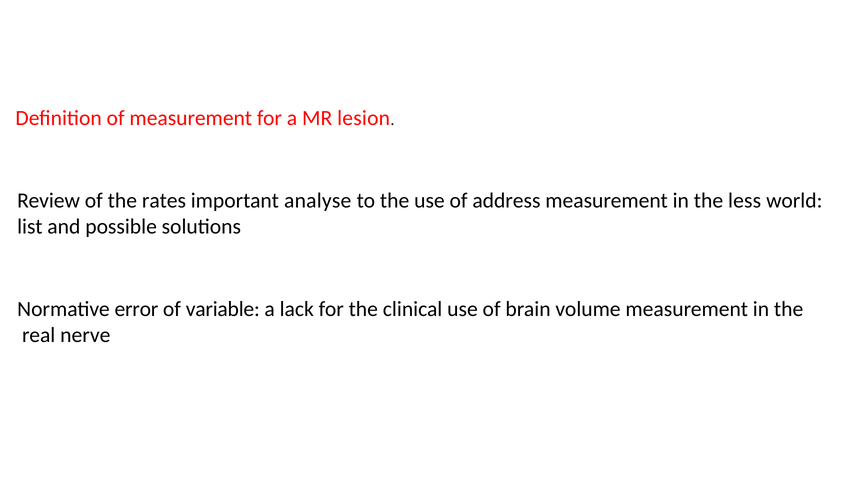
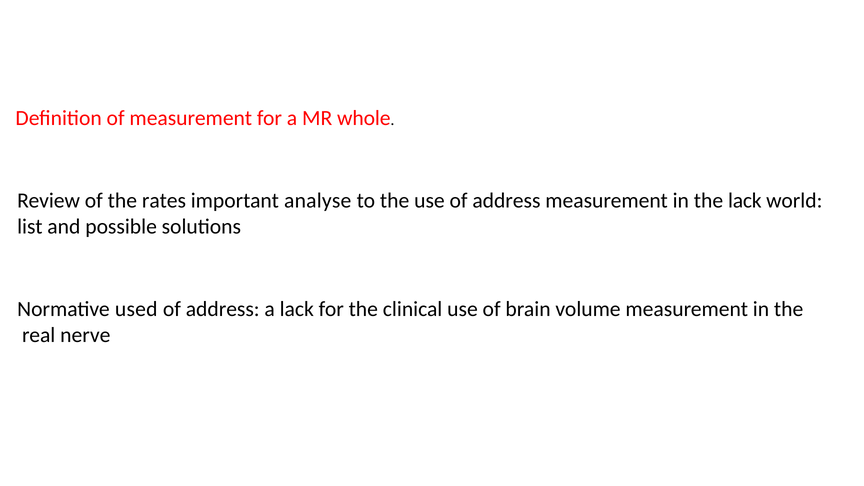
lesion: lesion -> whole (364, 118)
the less: less -> lack (745, 201)
error: error -> used (136, 309)
variable: variable -> address (223, 309)
